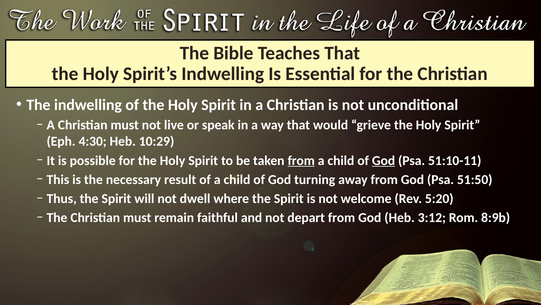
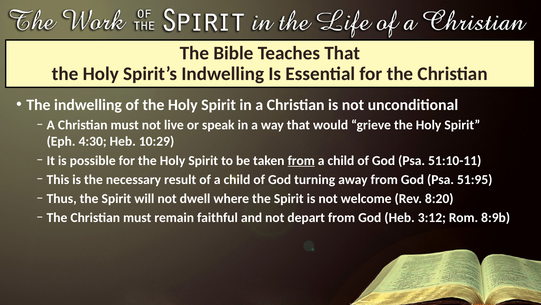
God underline: present -> none (384, 160)
51:50: 51:50 -> 51:95 (475, 179)
5:20: 5:20 -> 8:20 (439, 198)
